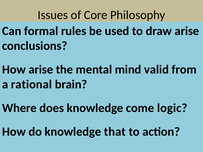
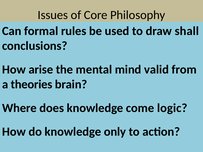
draw arise: arise -> shall (187, 31)
rational: rational -> theories (32, 85)
that: that -> only (115, 132)
